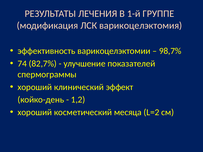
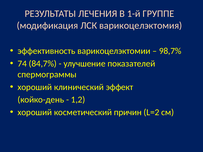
82,7%: 82,7% -> 84,7% (43, 64)
месяца: месяца -> причин (128, 112)
